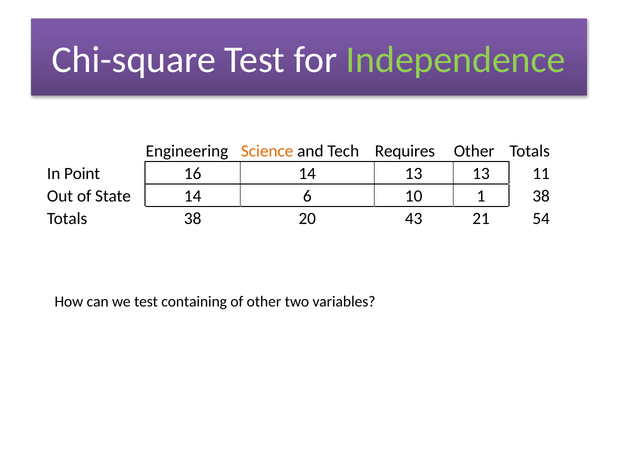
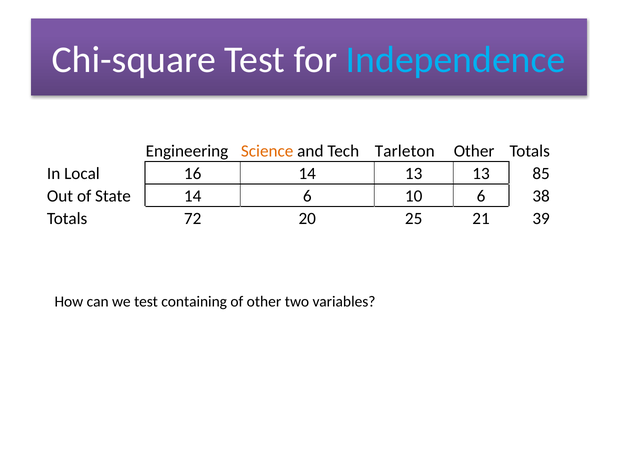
Independence colour: light green -> light blue (456, 60)
Requires: Requires -> Tarleton (405, 151)
Point: Point -> Local (82, 174)
11: 11 -> 85 (541, 174)
10 1: 1 -> 6 (481, 196)
Totals 38: 38 -> 72 (193, 219)
43: 43 -> 25 (414, 219)
54: 54 -> 39 (541, 219)
